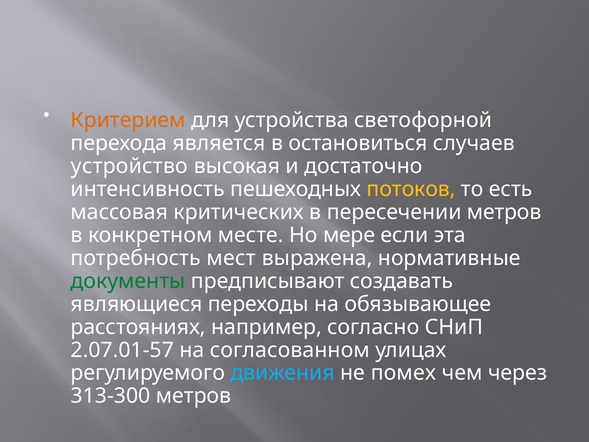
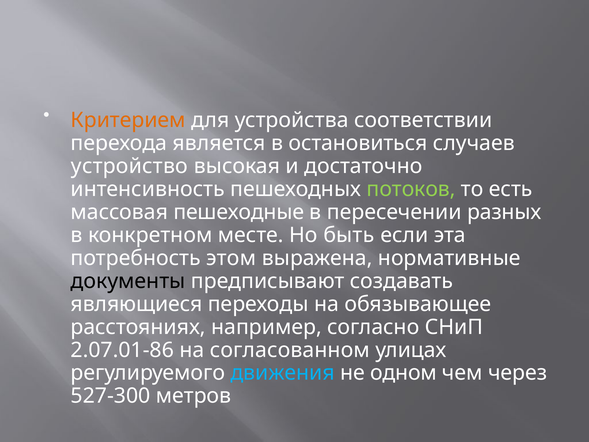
светофорной: светофорной -> соответствии (423, 120)
потоков colour: yellow -> light green (411, 189)
критических: критических -> пешеходные (239, 212)
пересечении метров: метров -> разных (504, 212)
мере: мере -> быть (349, 235)
мест: мест -> этом (231, 258)
документы colour: green -> black (128, 281)
2.07.01-57: 2.07.01-57 -> 2.07.01-86 (122, 350)
помех: помех -> одном (404, 373)
313-300: 313-300 -> 527-300 (111, 396)
